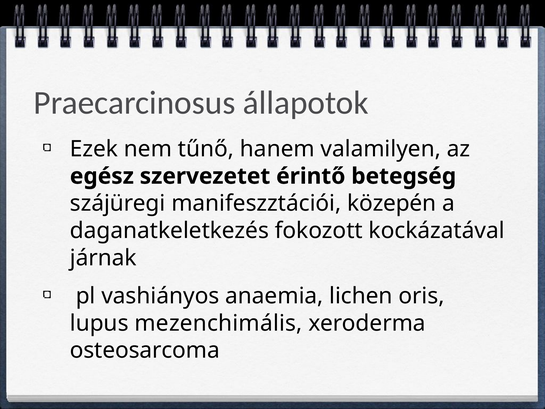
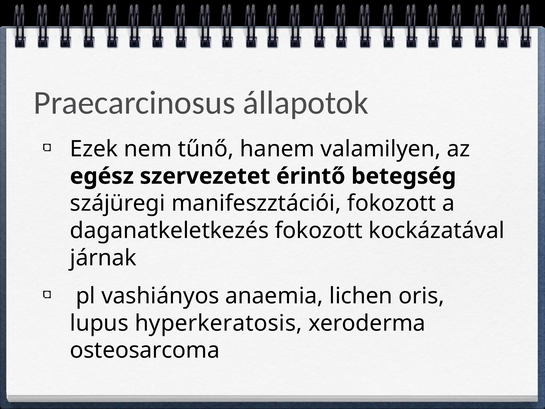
manifeszztációi közepén: közepén -> fokozott (392, 203)
mezenchimális: mezenchimális -> hyperkeratosis (218, 323)
